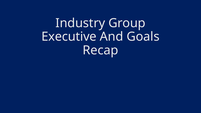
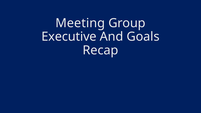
Industry: Industry -> Meeting (80, 23)
